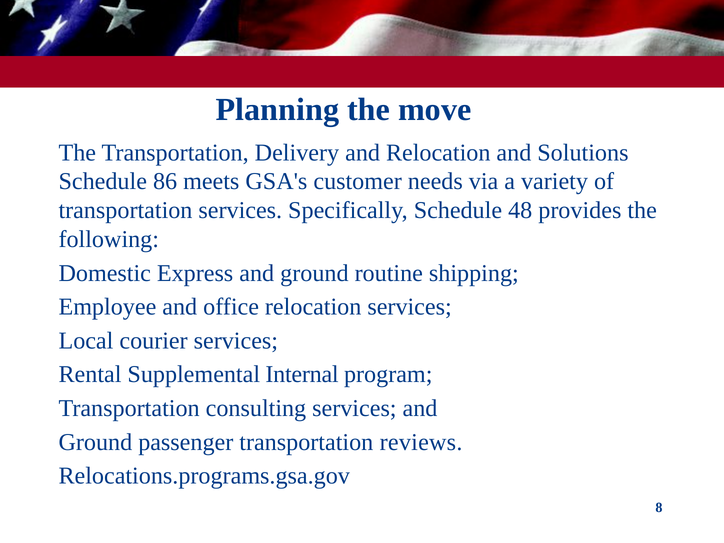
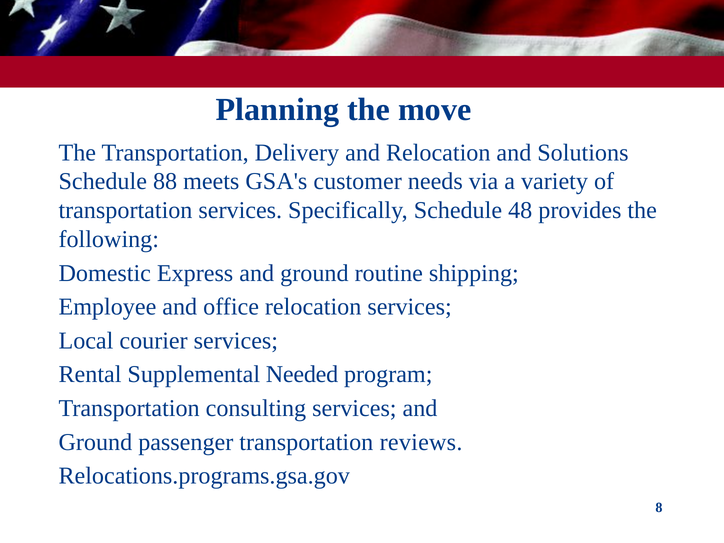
86: 86 -> 88 (165, 181)
Internal: Internal -> Needed (302, 375)
